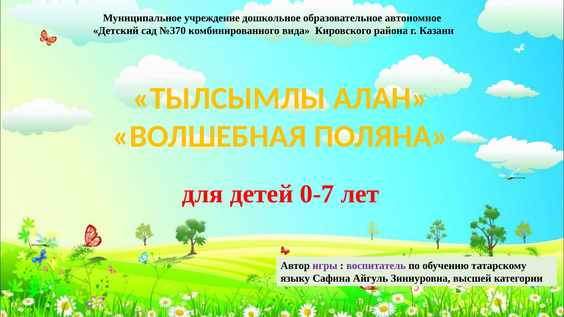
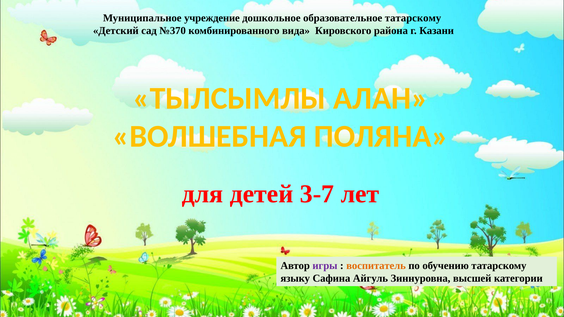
образовательное автономное: автономное -> татарскому (413, 18)
0-7: 0-7 -> 3-7 (317, 194)
воспитатель colour: purple -> orange (376, 266)
